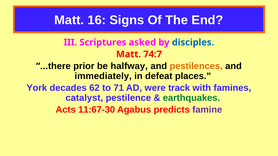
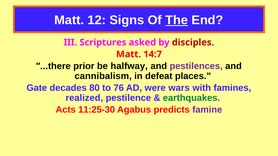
16: 16 -> 12 (97, 20)
The underline: none -> present (177, 20)
disciples colour: blue -> red (193, 42)
74:7: 74:7 -> 14:7 (153, 54)
pestilences colour: orange -> purple (196, 66)
immediately: immediately -> cannibalism (103, 76)
York: York -> Gate (37, 88)
62: 62 -> 80 (94, 88)
71: 71 -> 76 (119, 88)
track: track -> wars (179, 88)
catalyst: catalyst -> realized (84, 98)
11:67-30: 11:67-30 -> 11:25-30 (97, 110)
